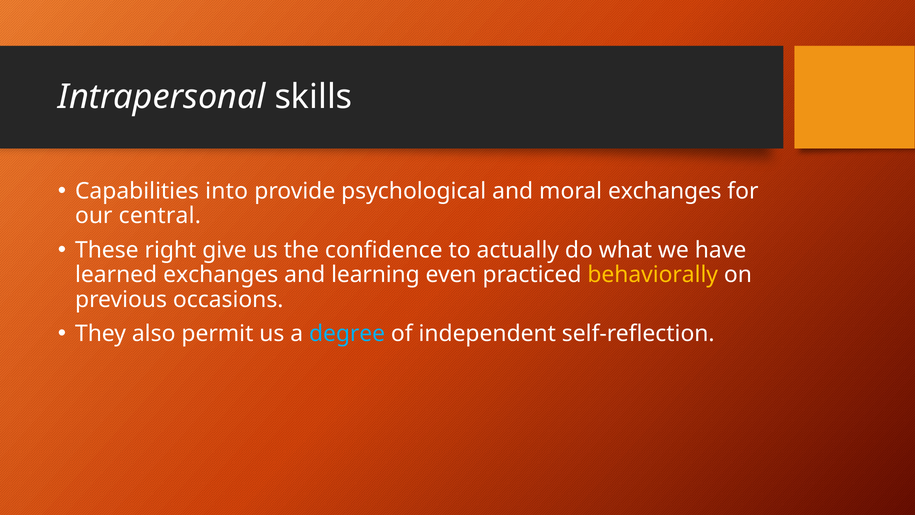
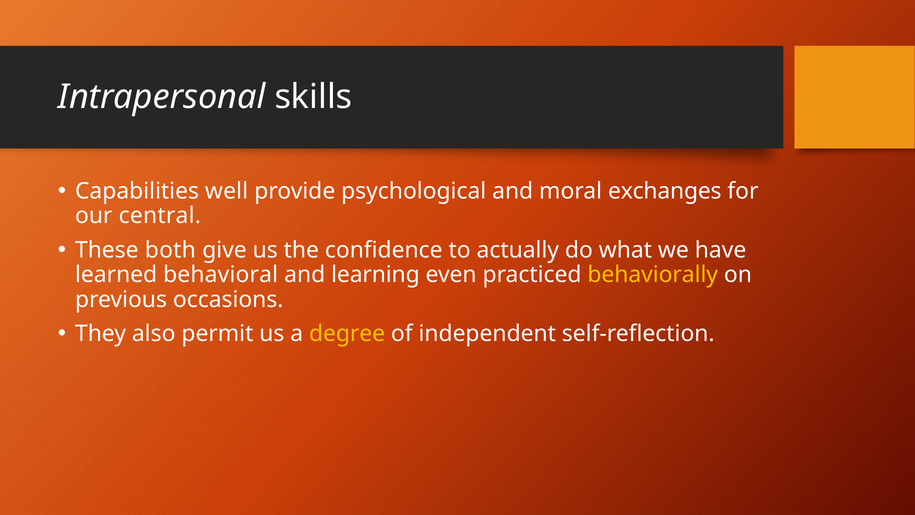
into: into -> well (227, 191)
right: right -> both (170, 250)
learned exchanges: exchanges -> behavioral (221, 275)
degree colour: light blue -> yellow (347, 334)
